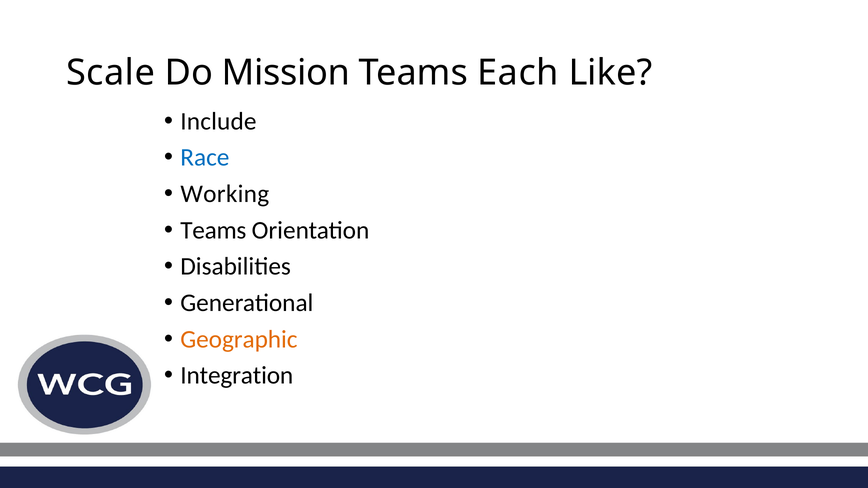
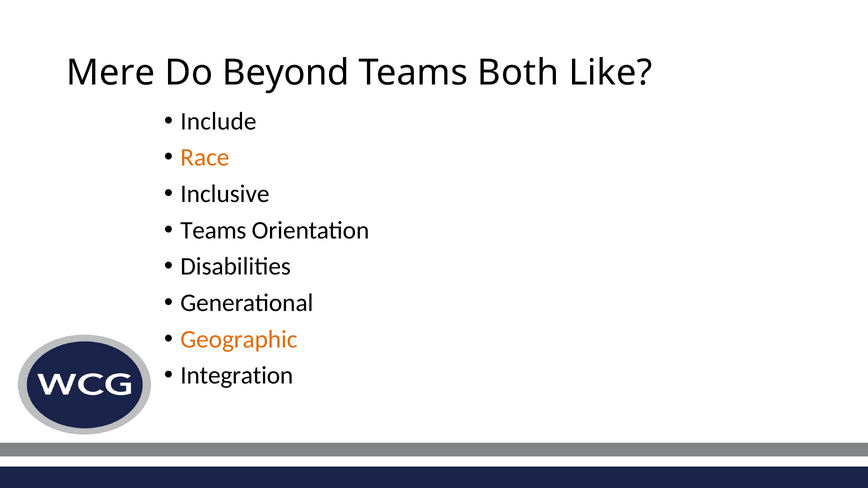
Scale: Scale -> Mere (111, 73)
Mission: Mission -> Beyond (286, 73)
Each: Each -> Both (518, 73)
Race colour: blue -> orange (205, 158)
Working: Working -> Inclusive (225, 194)
